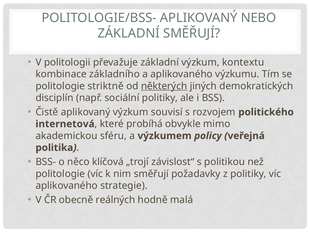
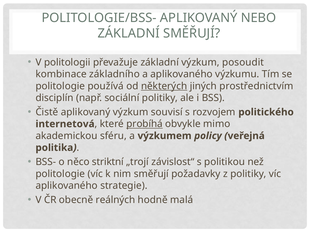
kontextu: kontextu -> posoudit (243, 62)
striktně: striktně -> používá (106, 86)
demokratických: demokratických -> prostřednictvím (256, 86)
probíhá underline: none -> present (145, 124)
klíčová: klíčová -> striktní (108, 162)
